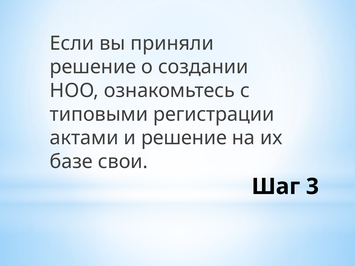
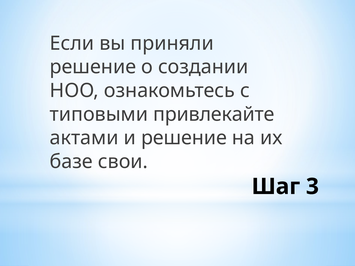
регистрации: регистрации -> привлекайте (214, 114)
